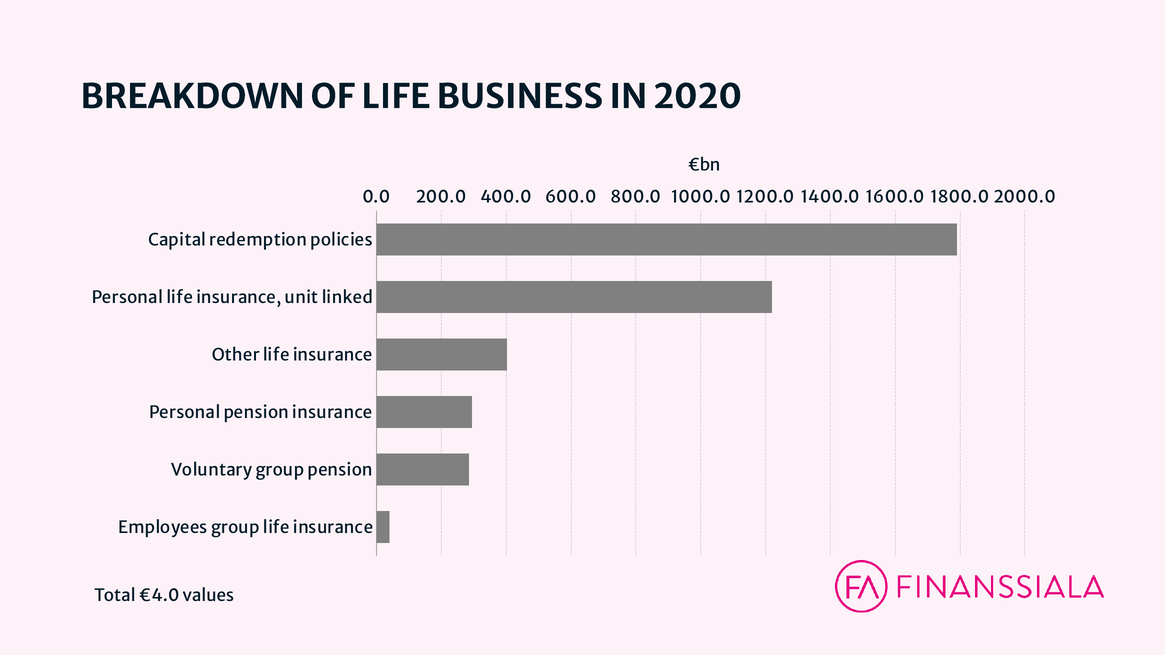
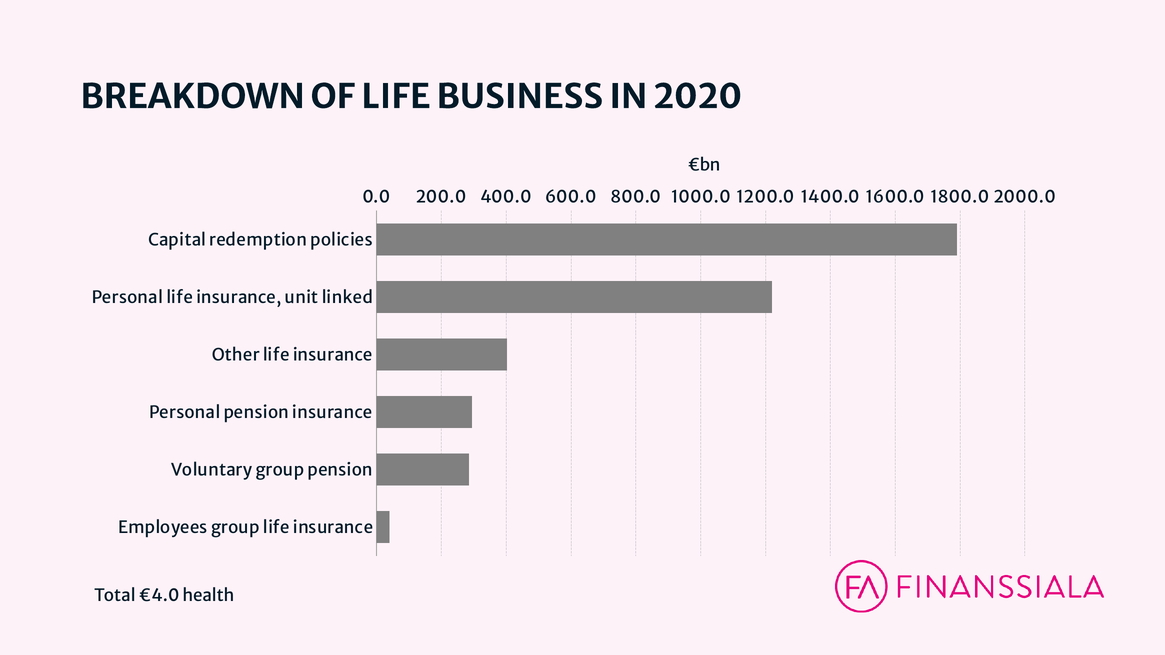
values: values -> health (208, 596)
